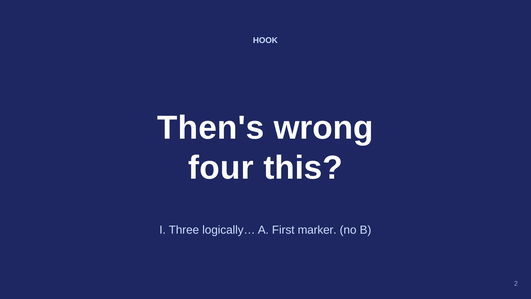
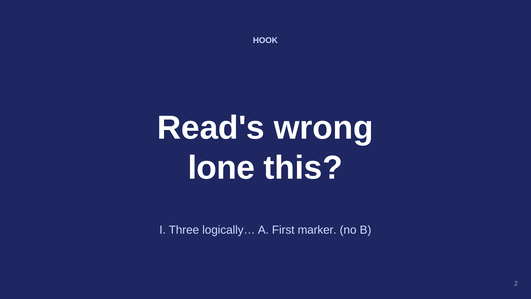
Then's: Then's -> Read's (211, 128)
four: four -> lone (221, 168)
